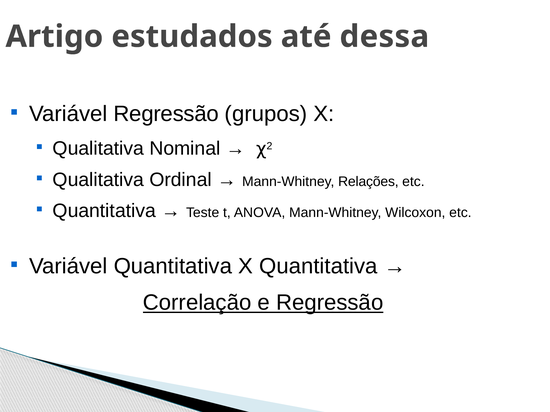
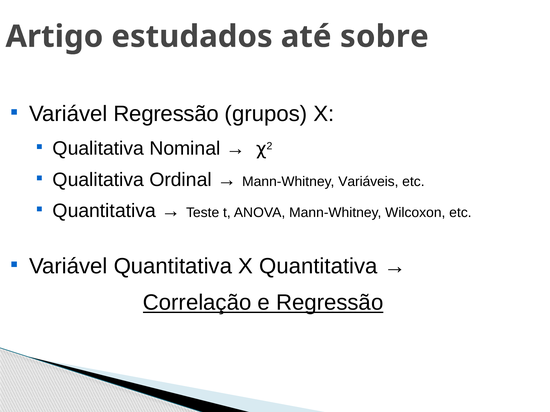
dessa: dessa -> sobre (384, 37)
Relações: Relações -> Variáveis (368, 182)
